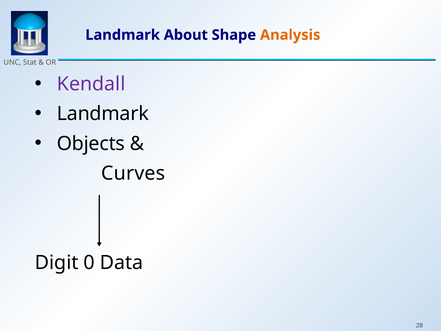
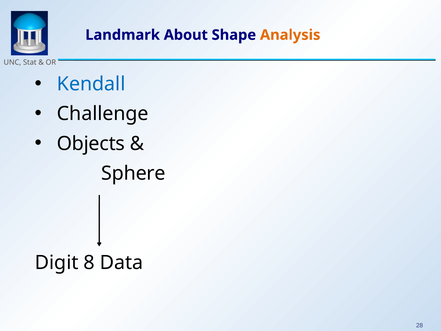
Kendall colour: purple -> blue (91, 84)
Landmark: Landmark -> Challenge (103, 114)
Curves: Curves -> Sphere (133, 173)
0: 0 -> 8 (89, 263)
